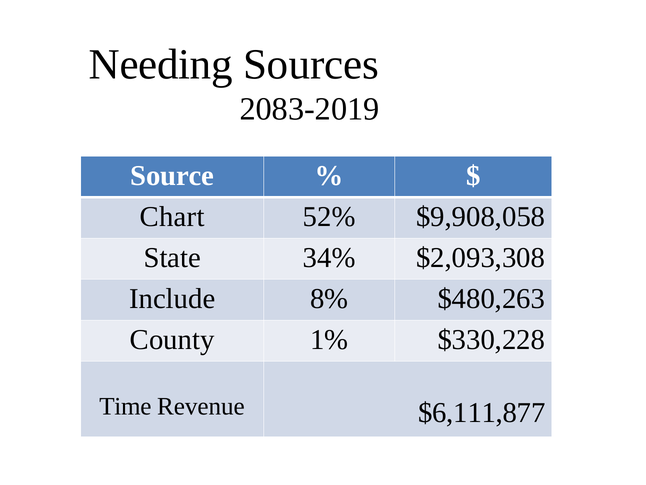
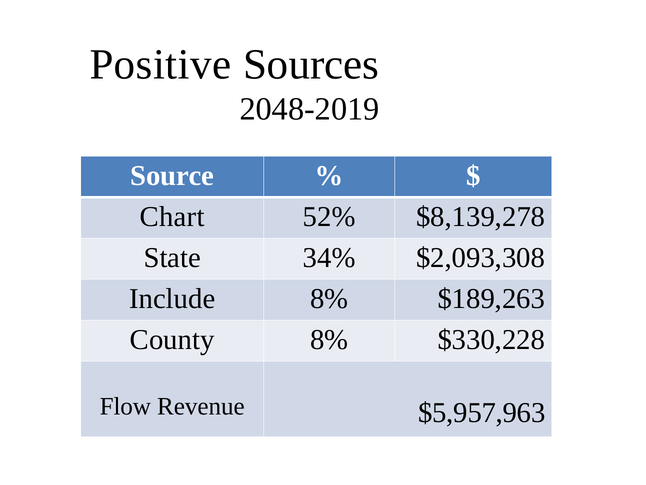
Needing: Needing -> Positive (160, 64)
2083-2019: 2083-2019 -> 2048-2019 (310, 109)
$9,908,058: $9,908,058 -> $8,139,278 (481, 216)
$480,263: $480,263 -> $189,263 (491, 298)
County 1%: 1% -> 8% (329, 339)
Time: Time -> Flow (125, 406)
$6,111,877: $6,111,877 -> $5,957,963 (482, 412)
